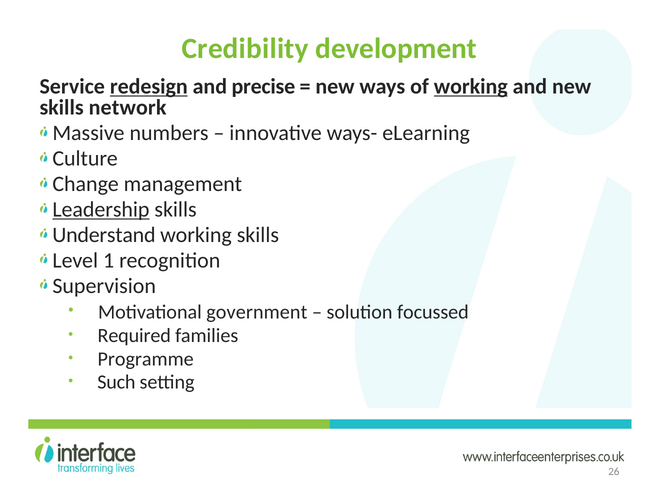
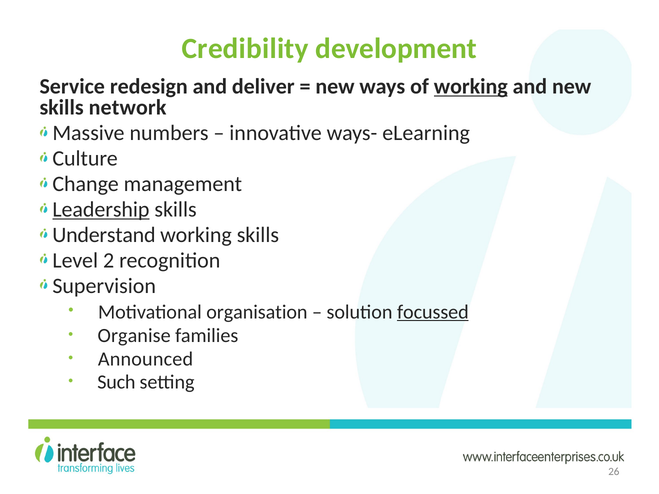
redesign underline: present -> none (149, 87)
precise: precise -> deliver (263, 87)
1: 1 -> 2 (109, 261)
government: government -> organisation (257, 312)
focussed underline: none -> present (433, 312)
Required: Required -> Organise (134, 336)
Programme: Programme -> Announced (146, 359)
